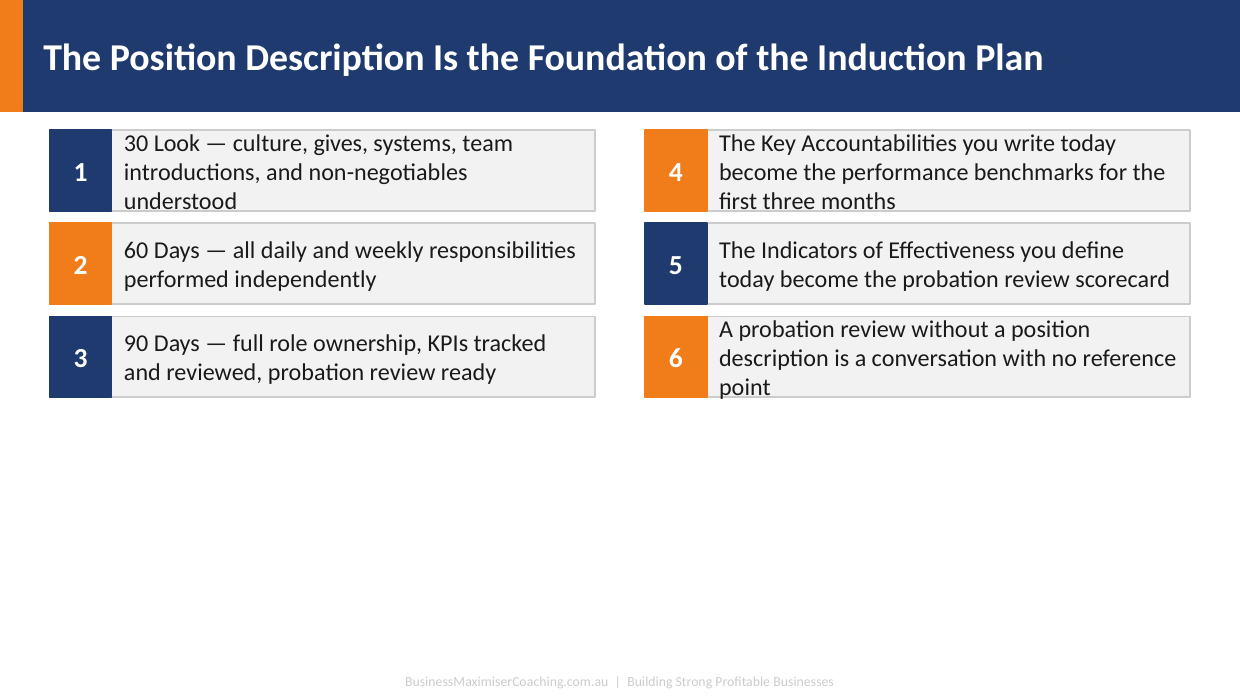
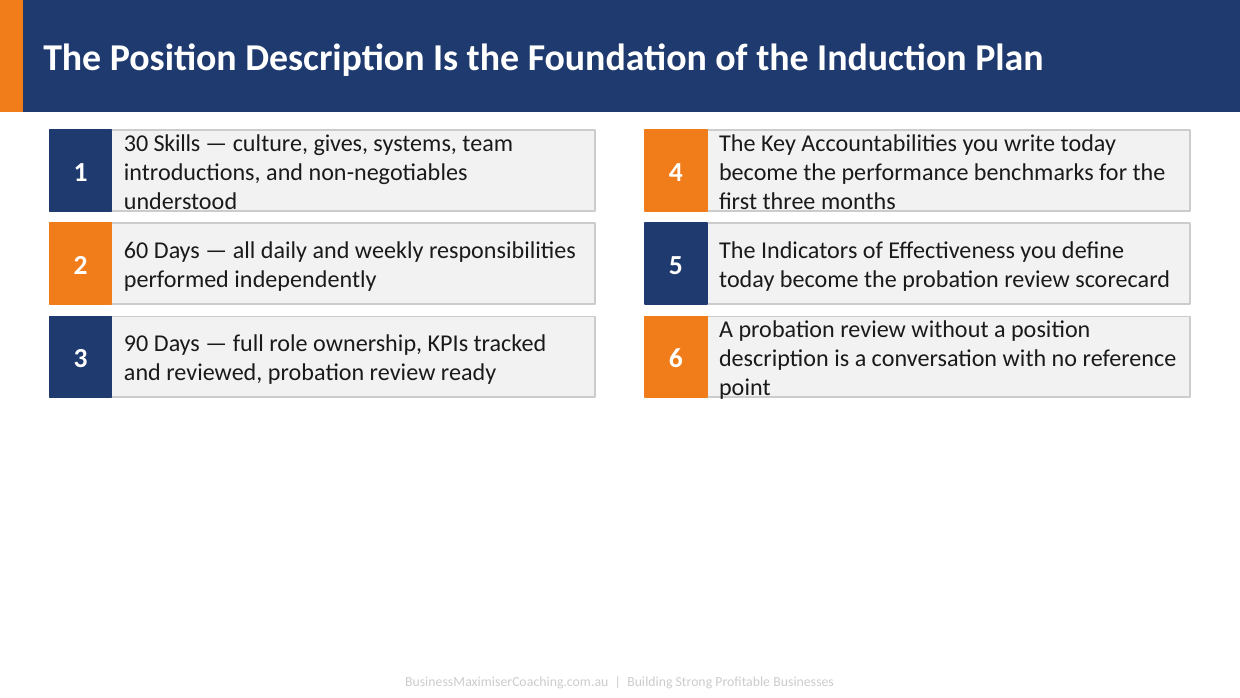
Look: Look -> Skills (177, 143)
